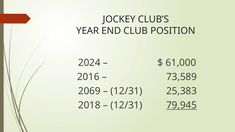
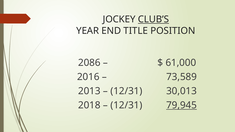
CLUB’S underline: none -> present (153, 19)
CLUB: CLUB -> TITLE (136, 31)
2024: 2024 -> 2086 (89, 63)
2069: 2069 -> 2013 (89, 91)
25,383: 25,383 -> 30,013 (182, 91)
